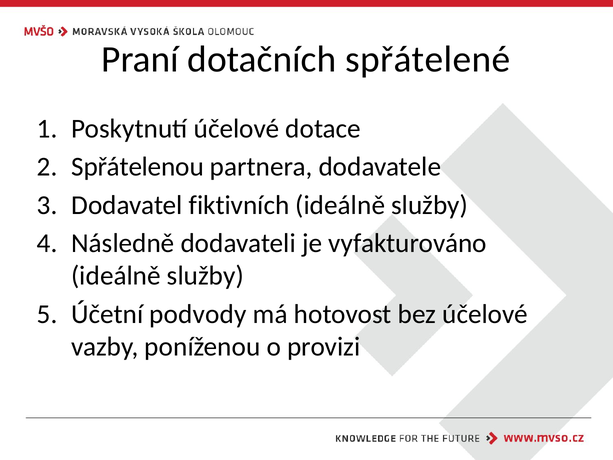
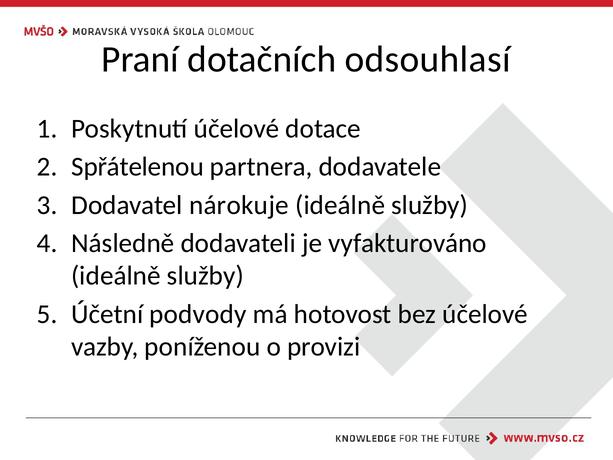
spřátelené: spřátelené -> odsouhlasí (428, 59)
fiktivních: fiktivních -> nárokuje (239, 205)
